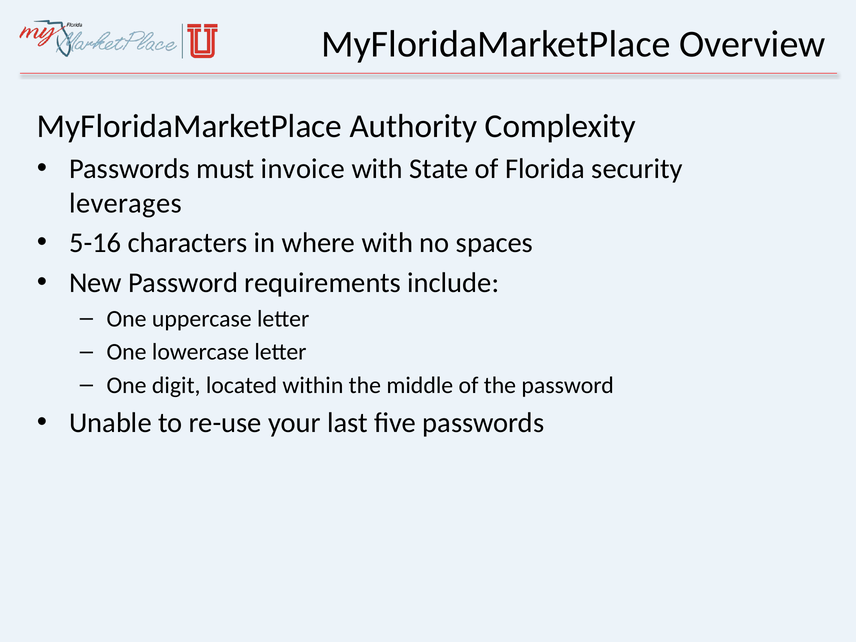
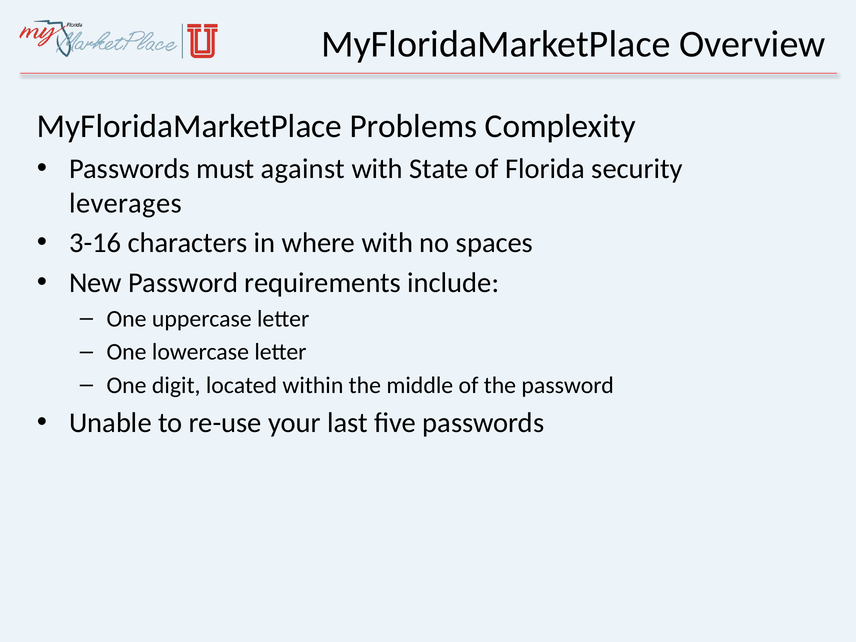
Authority: Authority -> Problems (413, 126)
invoice: invoice -> against (303, 169)
5-16: 5-16 -> 3-16 (95, 243)
